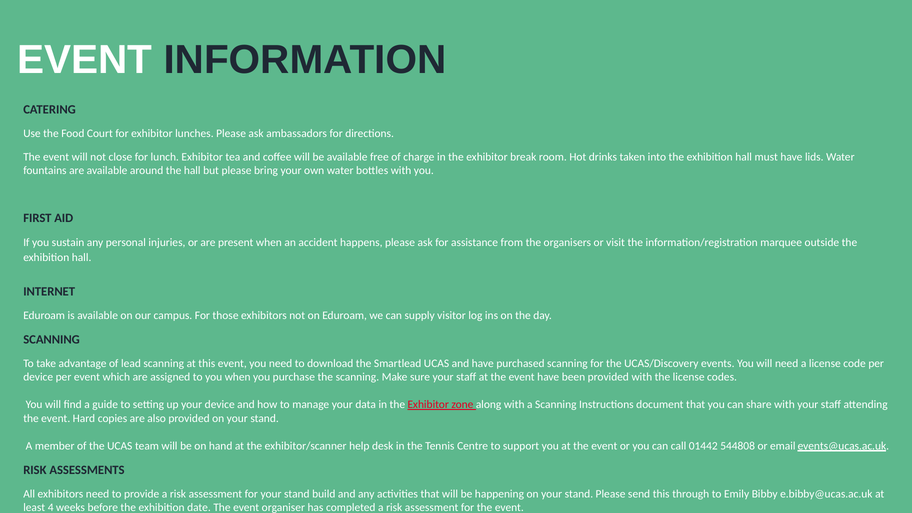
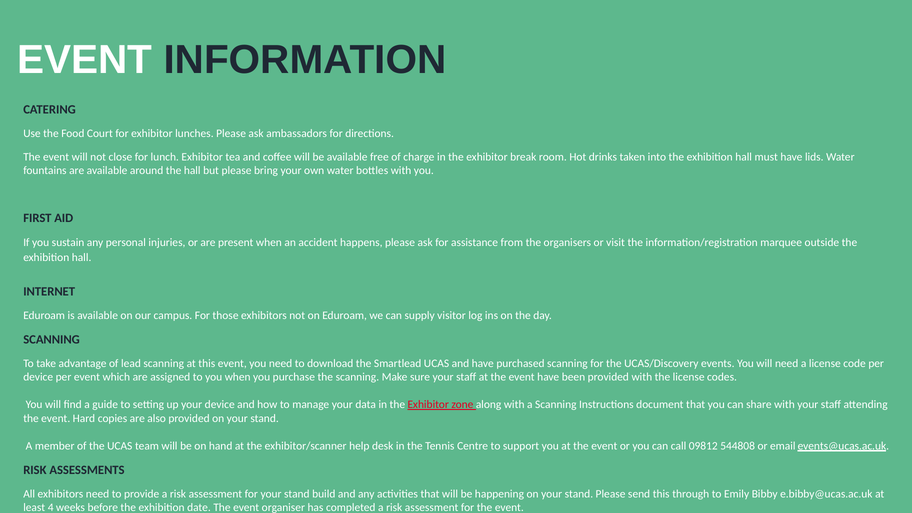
01442: 01442 -> 09812 (703, 446)
